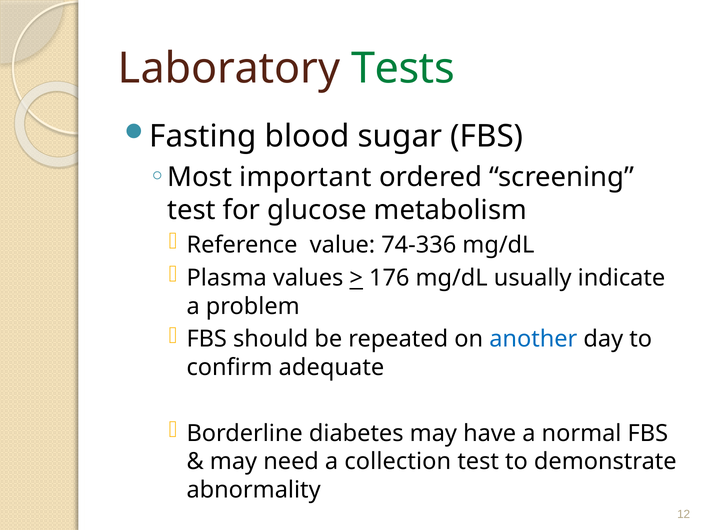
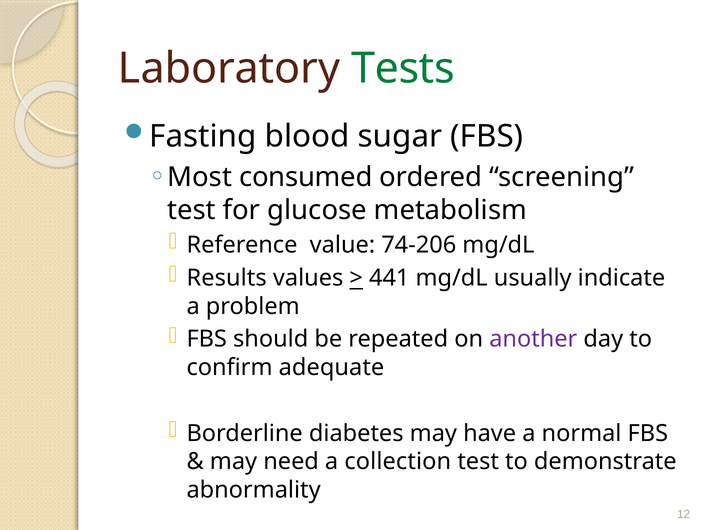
important: important -> consumed (306, 177)
74-336: 74-336 -> 74-206 (419, 245)
Plasma: Plasma -> Results (227, 278)
176: 176 -> 441 (389, 278)
another colour: blue -> purple (533, 339)
